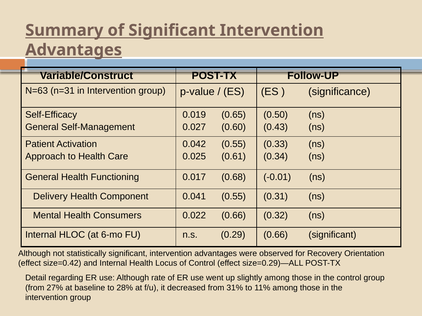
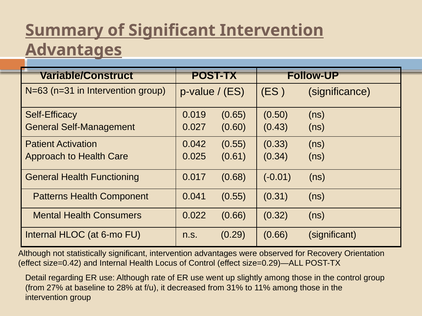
Delivery: Delivery -> Patterns (50, 197)
